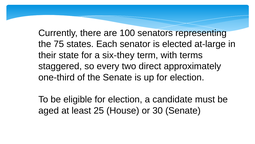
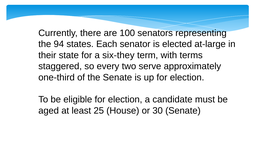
75: 75 -> 94 (59, 44)
direct: direct -> serve (150, 66)
